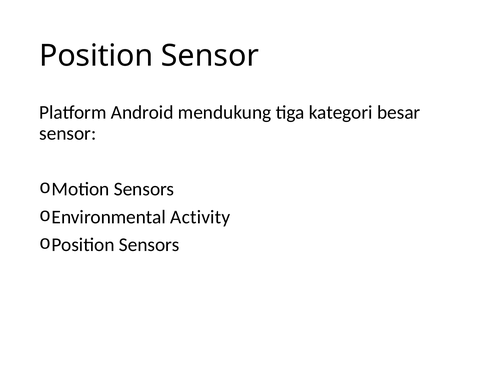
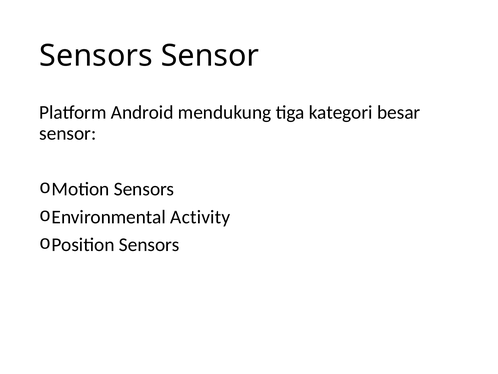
Position: Position -> Sensors (96, 56)
